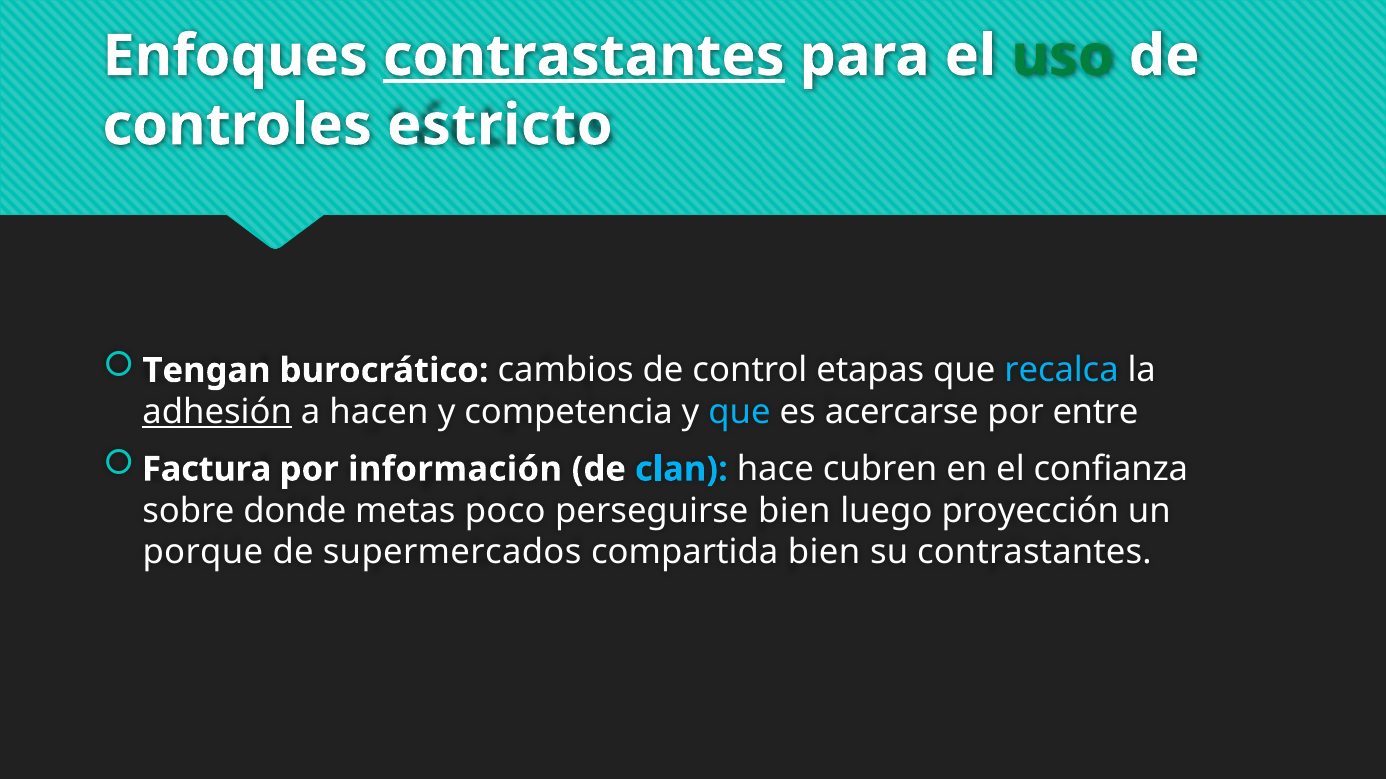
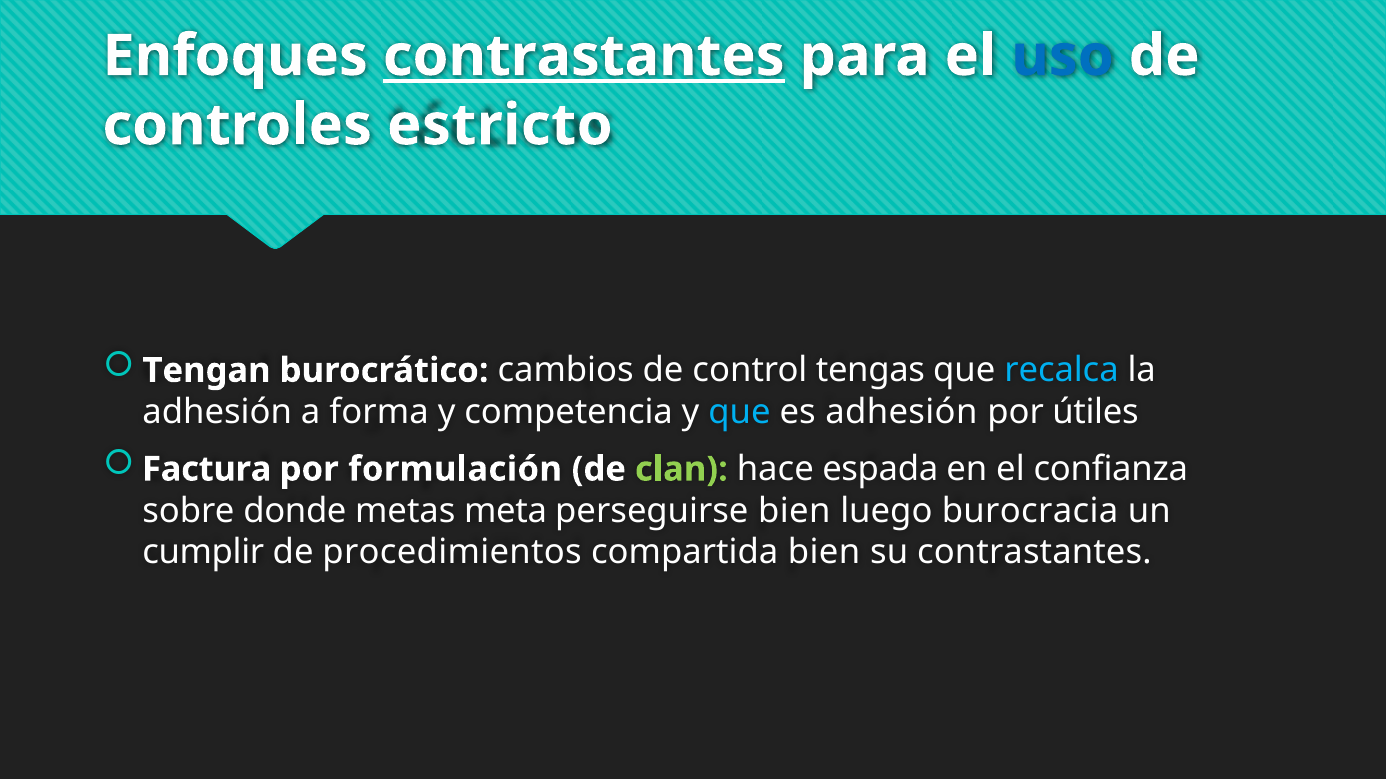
uso colour: green -> blue (1063, 56)
etapas: etapas -> tengas (870, 371)
adhesión underline: present -> none (217, 412)
hacen: hacen -> forma (379, 412)
es acercarse: acercarse -> adhesión (901, 412)
entre: entre -> útiles (1096, 412)
información: información -> formulación (455, 470)
clan colour: light blue -> light green (681, 470)
cubren: cubren -> espada (880, 470)
poco: poco -> meta (506, 511)
proyección: proyección -> burocracia (1030, 511)
porque: porque -> cumplir (203, 553)
supermercados: supermercados -> procedimientos (452, 553)
